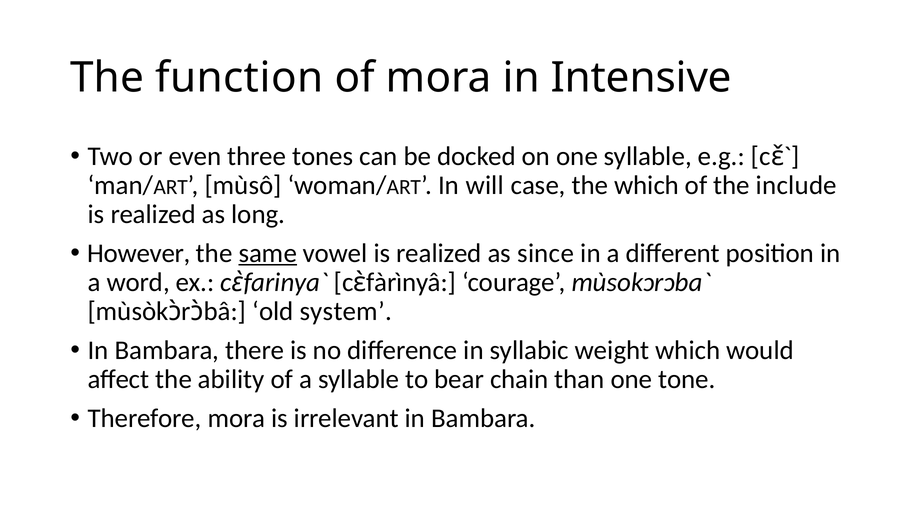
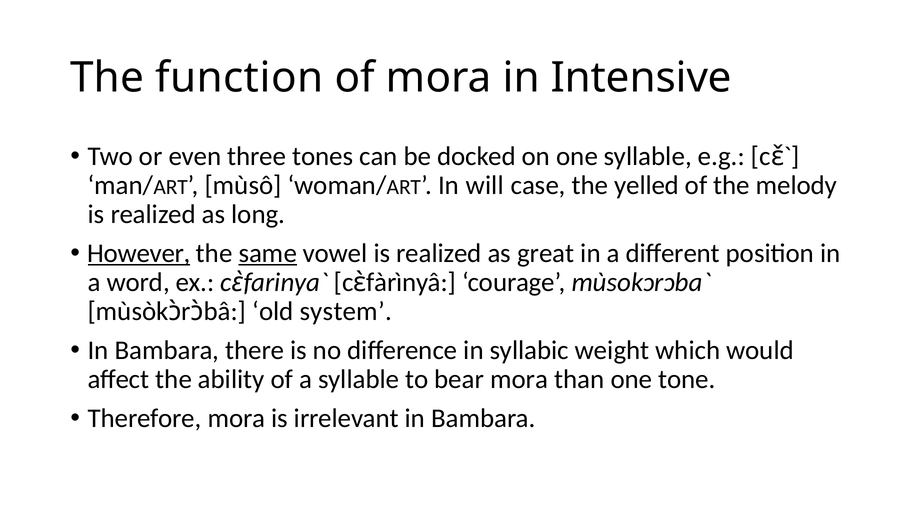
the which: which -> yelled (647, 185)
include: include -> melody (797, 185)
However underline: none -> present (139, 253)
since: since -> great (546, 253)
bear chain: chain -> mora (519, 379)
